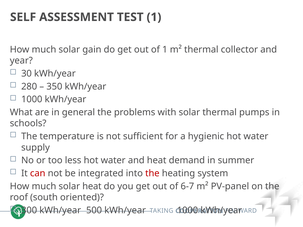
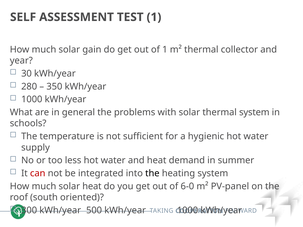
thermal pumps: pumps -> system (254, 112)
the colour: red -> black (152, 174)
6-7: 6-7 -> 6-0 (187, 186)
